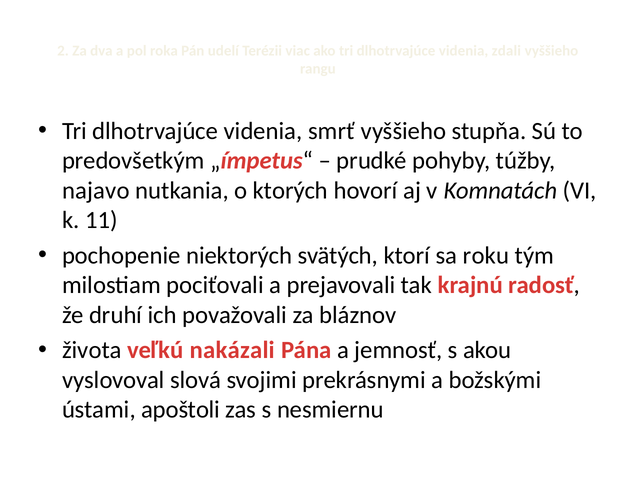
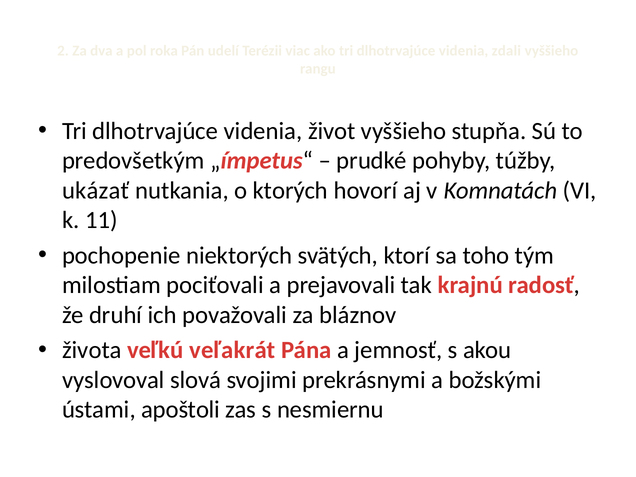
smrť: smrť -> život (332, 131)
najavo: najavo -> ukázať (96, 190)
roku: roku -> toho (486, 256)
nakázali: nakázali -> veľakrát (232, 350)
